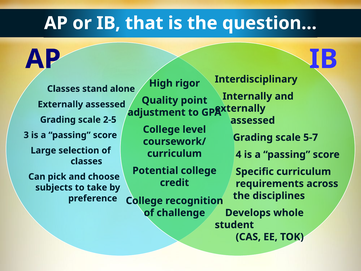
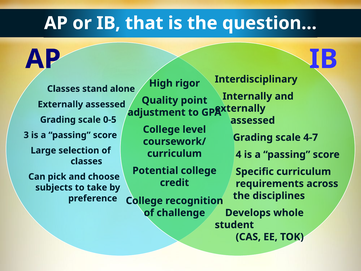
2-5: 2-5 -> 0-5 (110, 120)
5-7: 5-7 -> 4-7 (311, 137)
